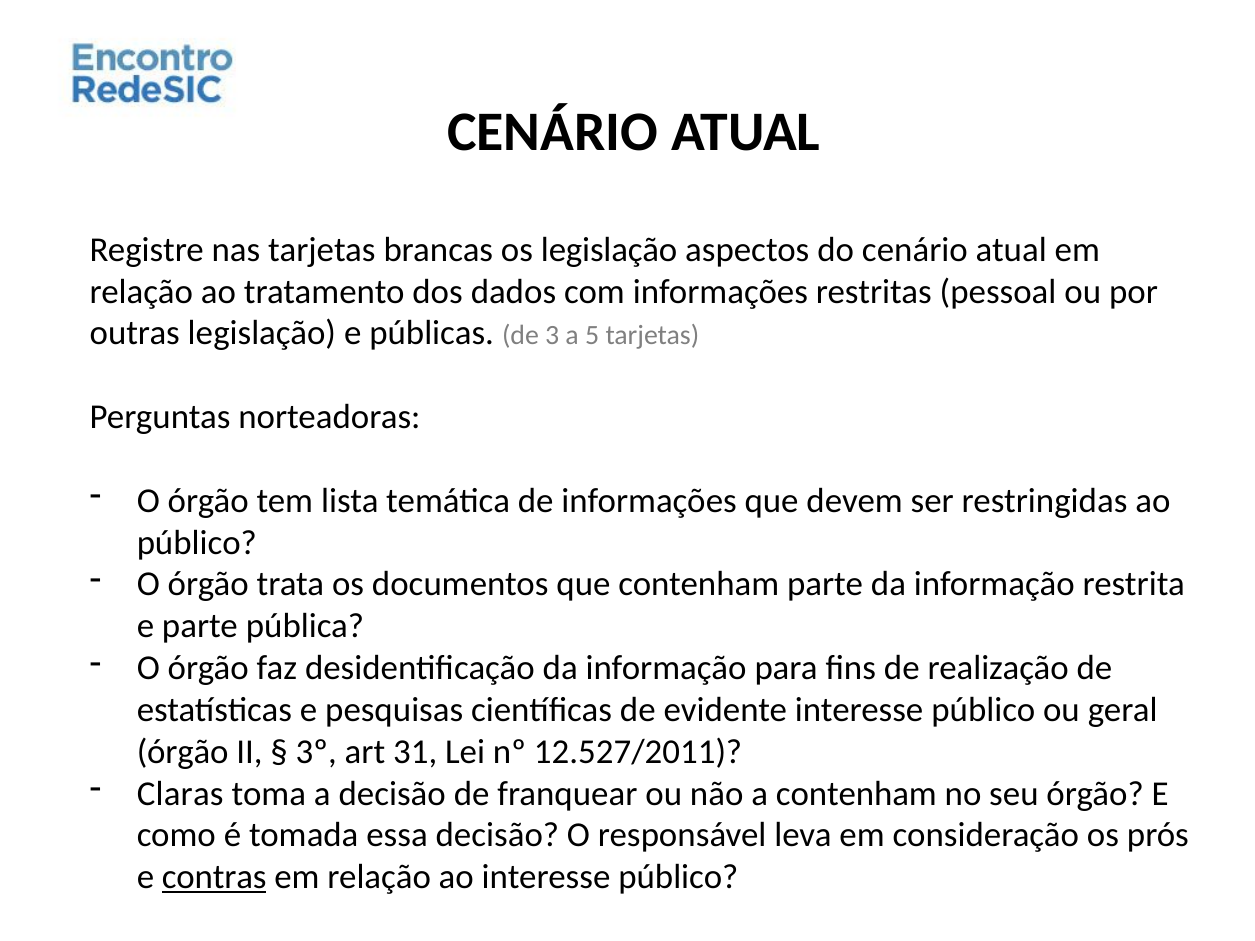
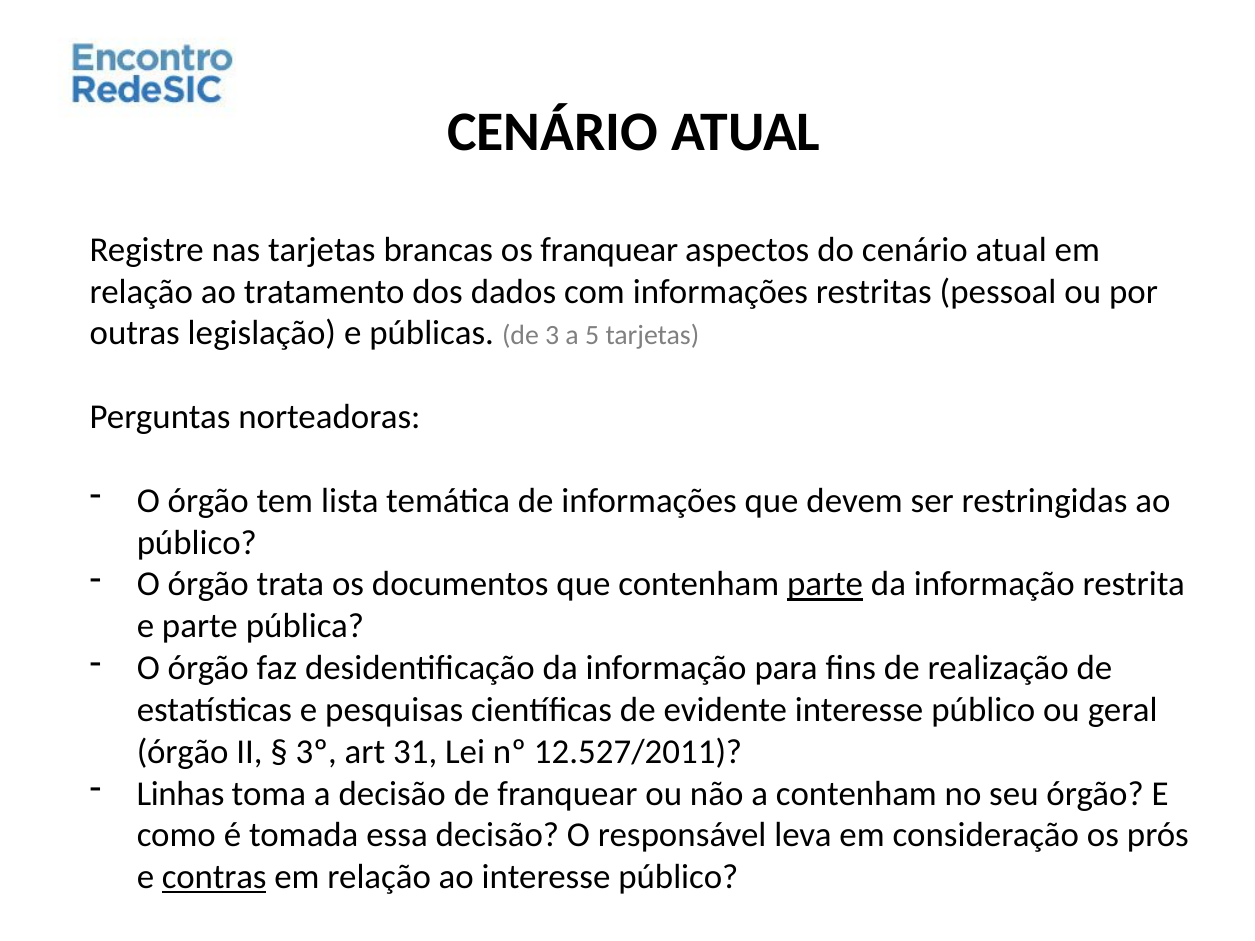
os legislação: legislação -> franquear (609, 250)
parte underline: none -> present (825, 585)
Claras: Claras -> Linhas (180, 794)
